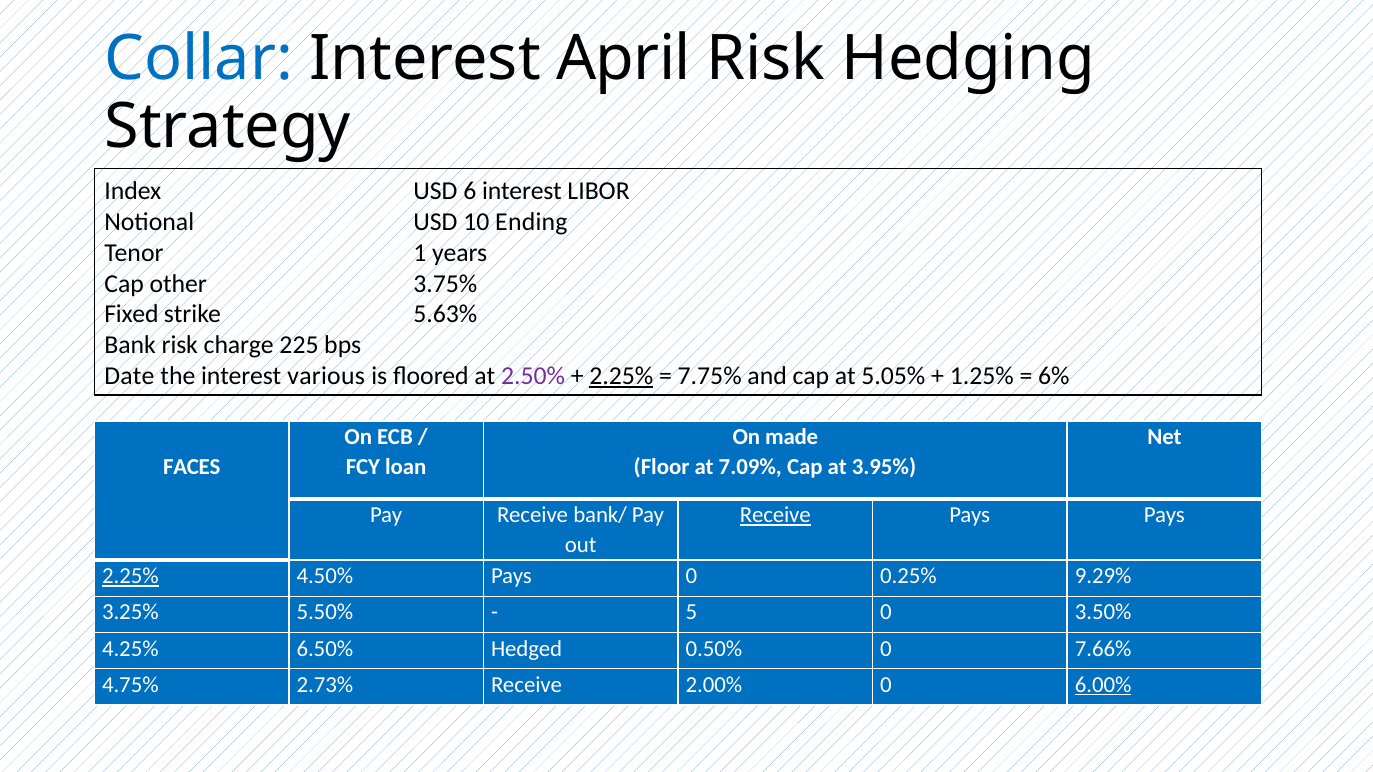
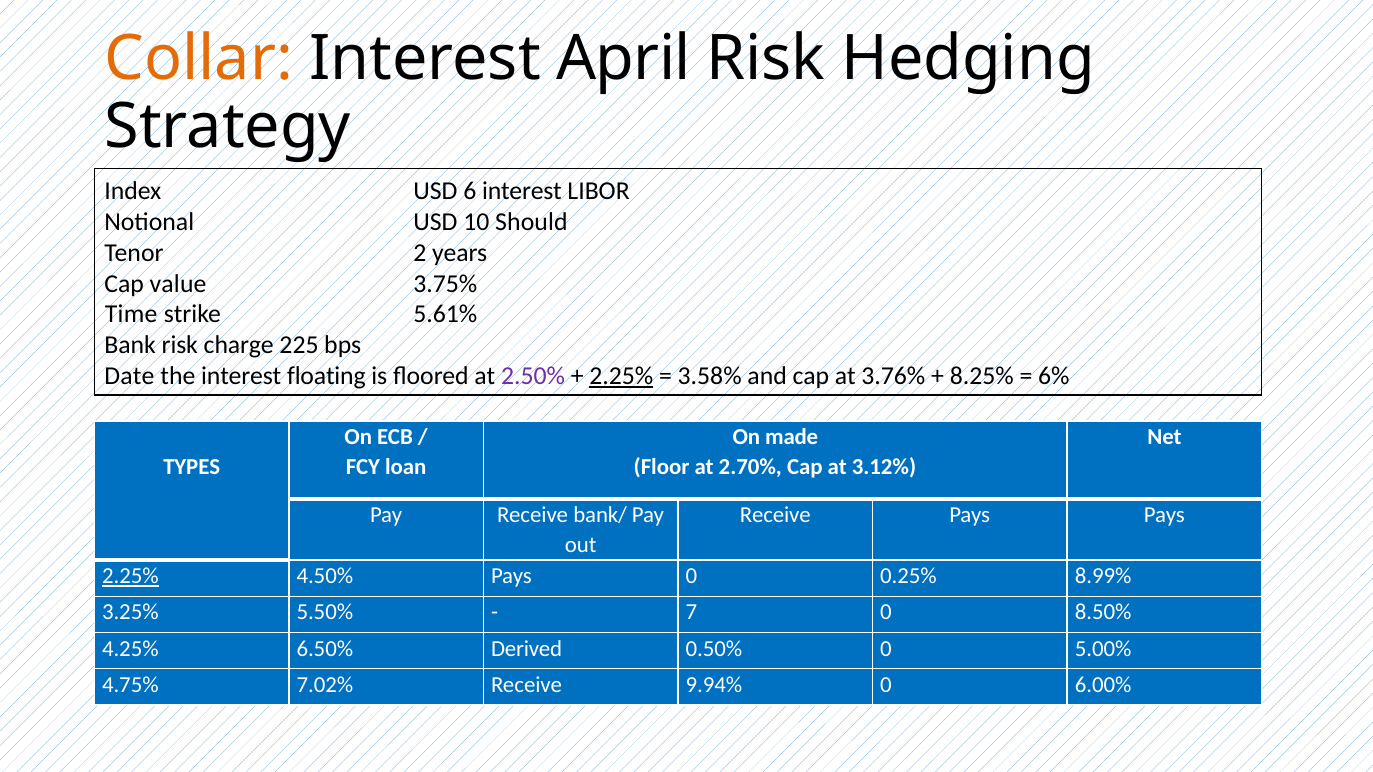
Collar colour: blue -> orange (199, 58)
Ending: Ending -> Should (531, 222)
1: 1 -> 2 (420, 253)
other: other -> value (178, 284)
Fixed: Fixed -> Time (131, 315)
5.63%: 5.63% -> 5.61% (445, 315)
various: various -> floating (326, 376)
7.75%: 7.75% -> 3.58% (710, 376)
5.05%: 5.05% -> 3.76% (893, 376)
1.25%: 1.25% -> 8.25% (982, 376)
FACES: FACES -> TYPES (192, 467)
7.09%: 7.09% -> 2.70% (750, 467)
3.95%: 3.95% -> 3.12% (884, 467)
Receive underline: present -> none (775, 515)
9.29%: 9.29% -> 8.99% (1103, 576)
5: 5 -> 7 (691, 613)
3.50%: 3.50% -> 8.50% (1103, 613)
Hedged: Hedged -> Derived (527, 649)
7.66%: 7.66% -> 5.00% (1103, 649)
2.73%: 2.73% -> 7.02% (325, 685)
2.00%: 2.00% -> 9.94% (714, 685)
6.00% underline: present -> none (1103, 685)
